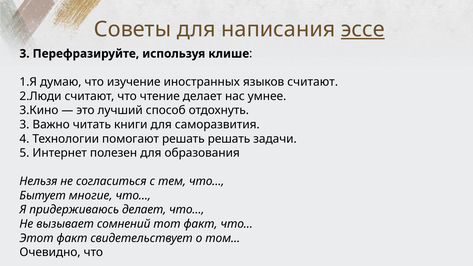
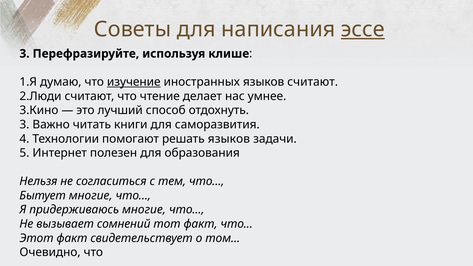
изучение underline: none -> present (134, 82)
решать решать: решать -> языков (229, 139)
придерживаюсь делает: делает -> многие (144, 210)
